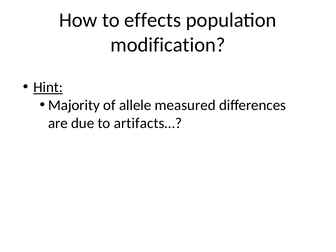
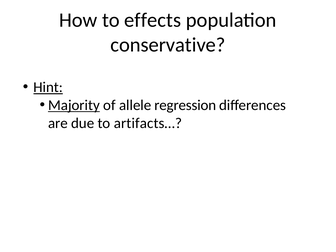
modification: modification -> conservative (168, 45)
Majority underline: none -> present (74, 105)
measured: measured -> regression (185, 105)
